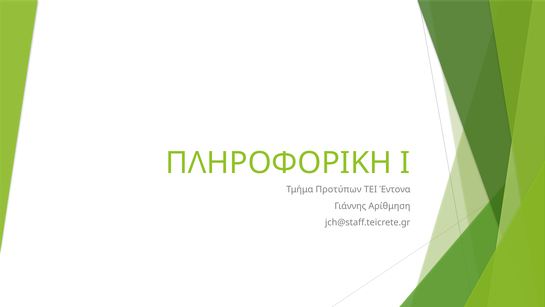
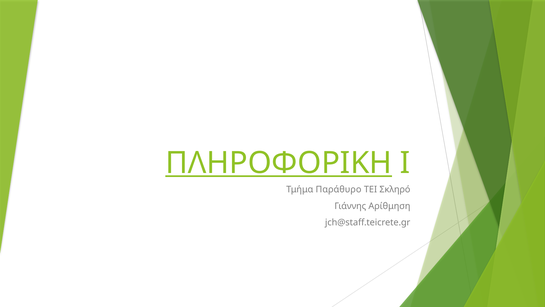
ΠΛΗΡΟΦΟΡΙΚΗ underline: none -> present (279, 163)
Προτύπων: Προτύπων -> Παράθυρο (339, 189)
Έντονα: Έντονα -> Σκληρό (395, 189)
